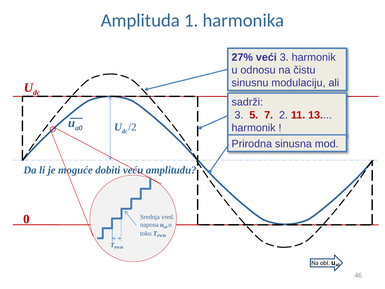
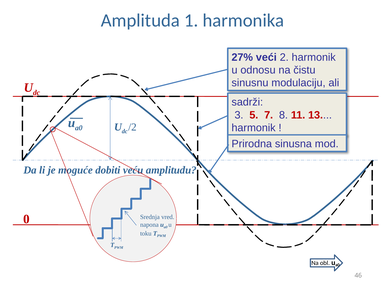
veći 3: 3 -> 2 (284, 57)
2: 2 -> 8 (283, 115)
